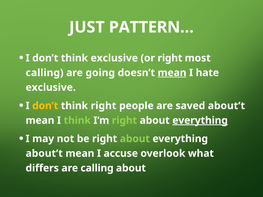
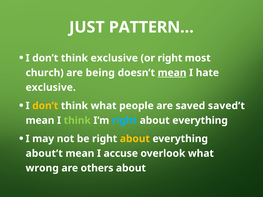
calling: calling -> church (45, 73)
going: going -> being (100, 73)
think right: right -> what (104, 106)
saved about’t: about’t -> saved’t (226, 106)
right colour: light green -> light blue (124, 121)
everything underline: present -> none (200, 121)
about colour: light green -> yellow (135, 139)
differs: differs -> wrong (42, 168)
are calling: calling -> others (97, 168)
